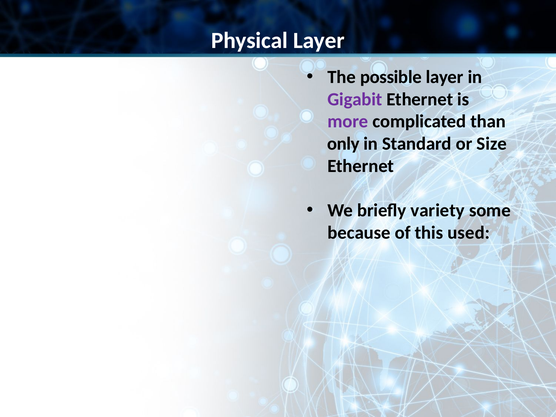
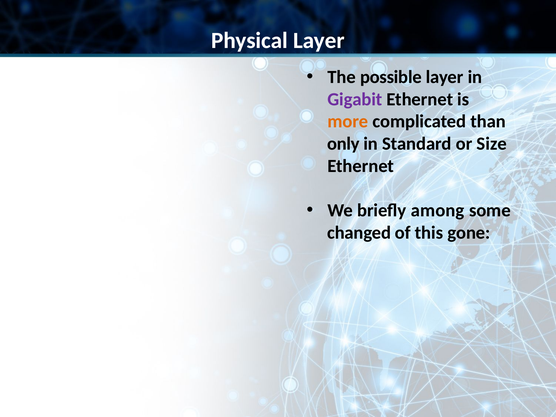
more colour: purple -> orange (348, 121)
variety: variety -> among (438, 210)
because: because -> changed (359, 233)
used: used -> gone (469, 233)
